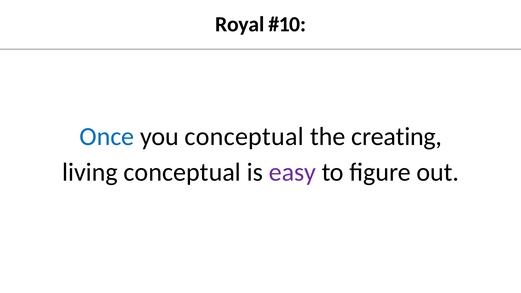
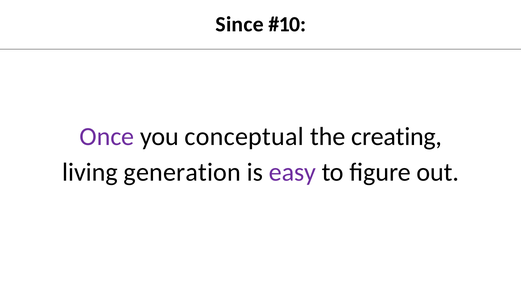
Royal: Royal -> Since (240, 24)
Once colour: blue -> purple (107, 137)
living conceptual: conceptual -> generation (182, 172)
